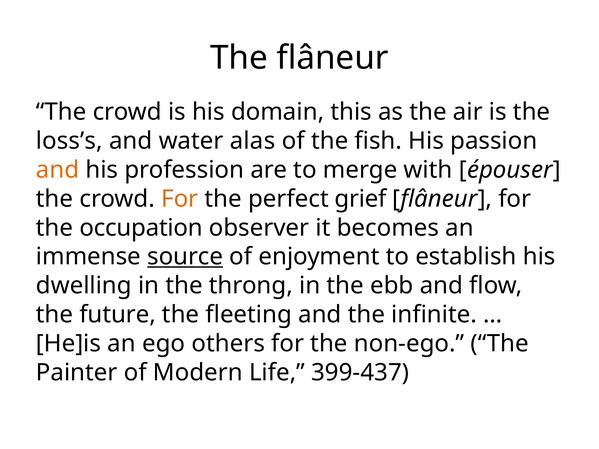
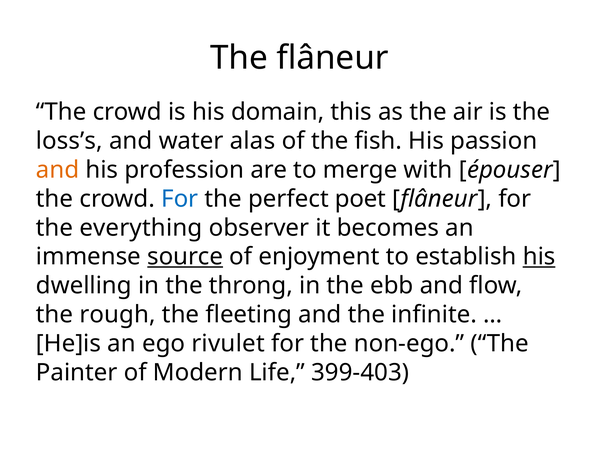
For colour: orange -> blue (180, 199)
grief: grief -> poet (360, 199)
occupation: occupation -> everything (141, 228)
his underline: none -> present (539, 257)
future: future -> rough (118, 315)
others: others -> rivulet (228, 344)
399-437: 399-437 -> 399-403 (360, 373)
